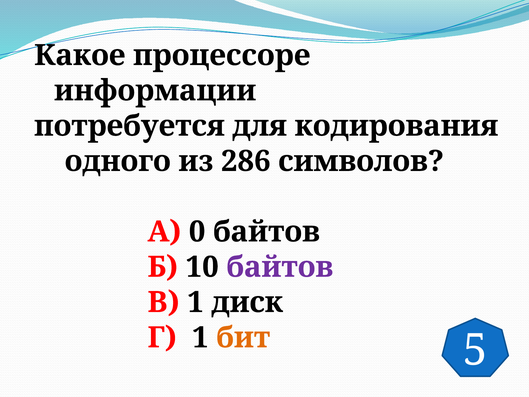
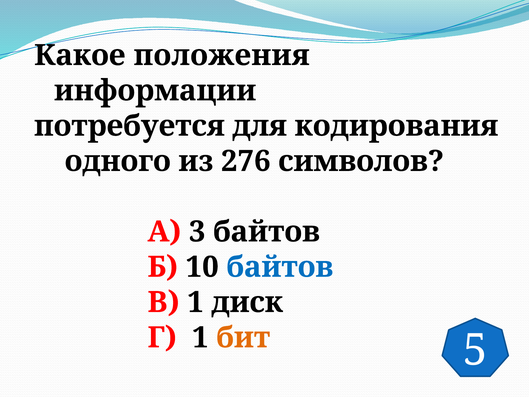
процессоре: процессоре -> положения (222, 55)
286: 286 -> 276 (246, 161)
0: 0 -> 3 (197, 232)
байтов colour: purple -> blue (280, 267)
